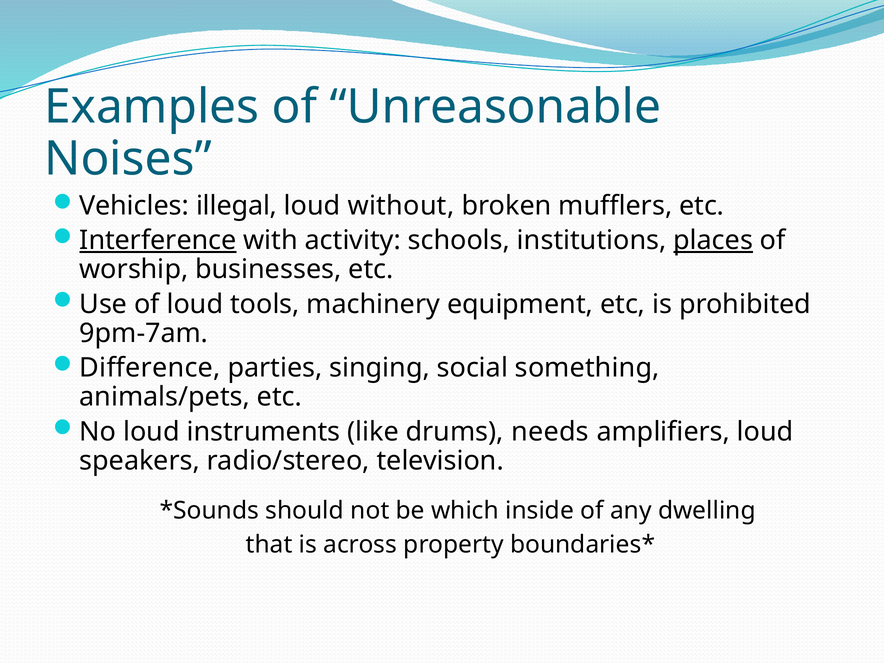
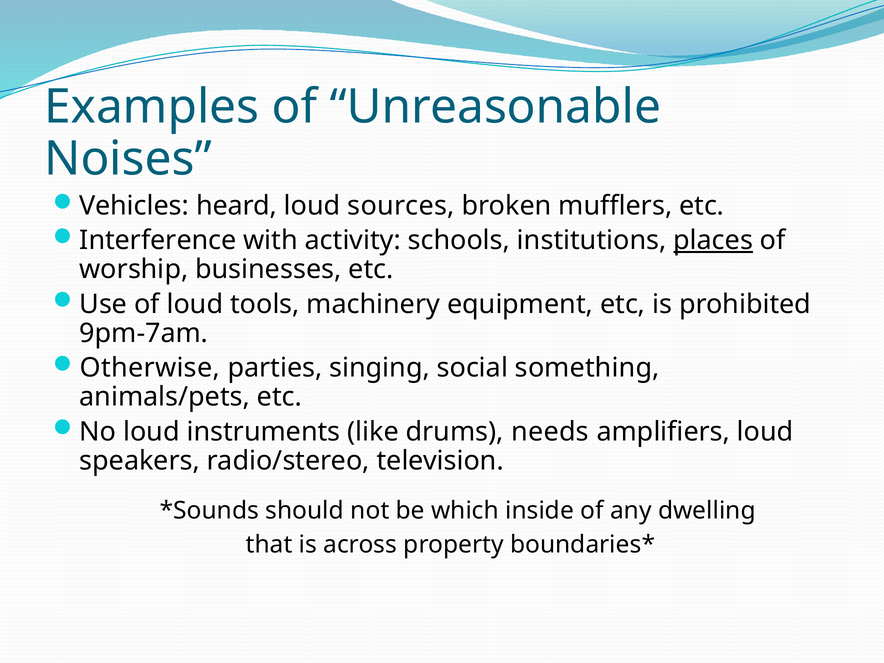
illegal: illegal -> heard (237, 206)
without: without -> sources (401, 206)
Interference underline: present -> none (158, 240)
Difference: Difference -> Otherwise (150, 368)
